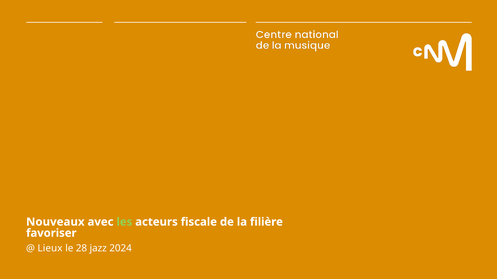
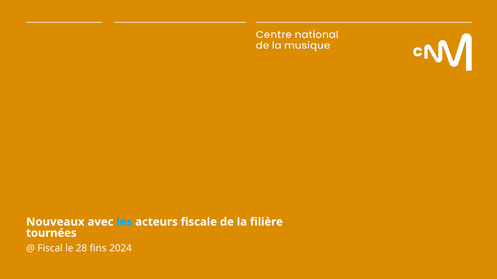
les colour: light green -> light blue (124, 222)
favoriser: favoriser -> tournées (51, 233)
Lieux: Lieux -> Fiscal (50, 249)
jazz: jazz -> fins (98, 249)
